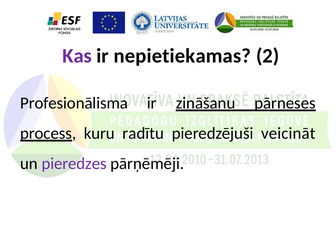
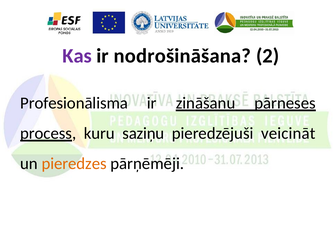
nepietiekamas: nepietiekamas -> nodrošināšana (182, 56)
radītu: radītu -> saziņu (143, 133)
pieredzes colour: purple -> orange (74, 164)
